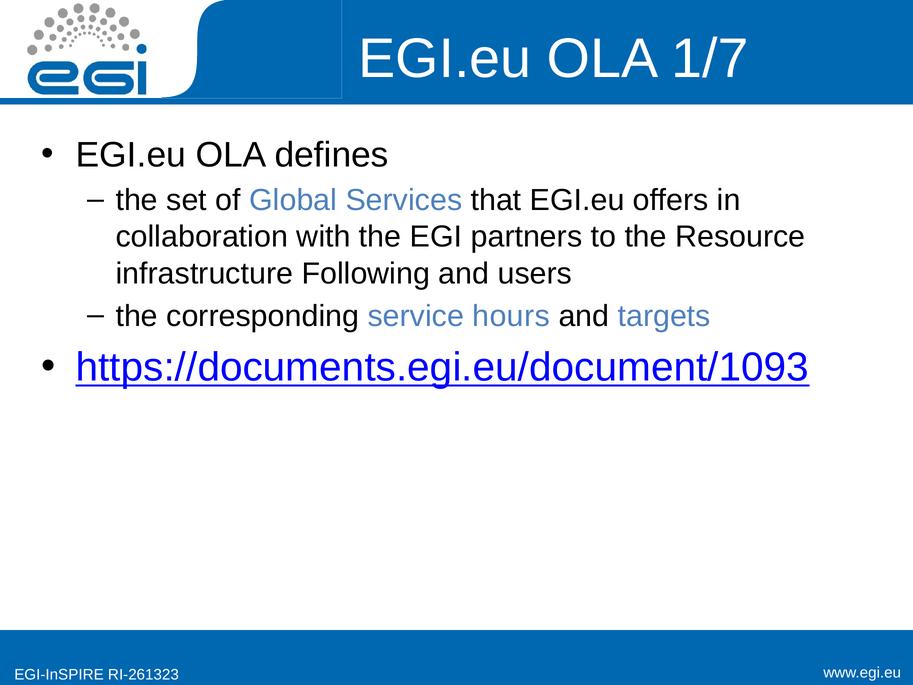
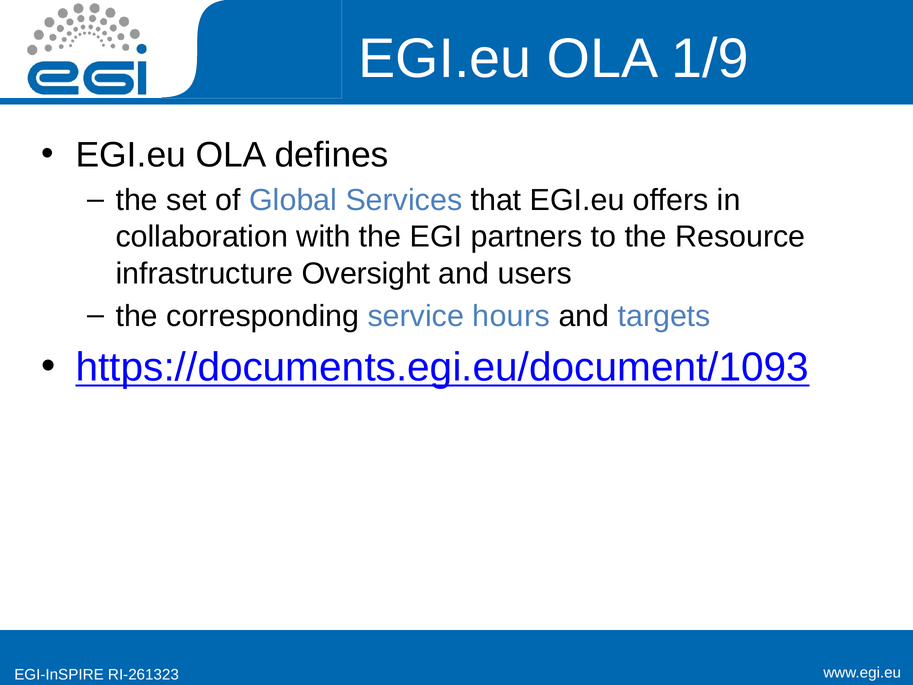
1/7: 1/7 -> 1/9 (710, 59)
Following: Following -> Oversight (366, 273)
